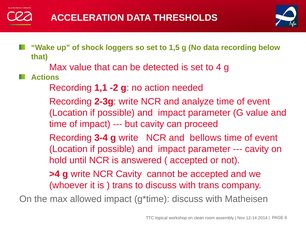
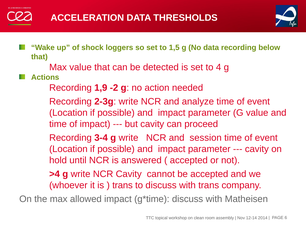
1,1: 1,1 -> 1,9 (101, 87)
bellows: bellows -> session (206, 137)
